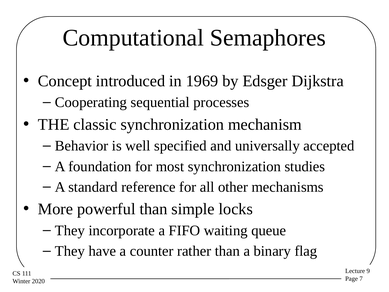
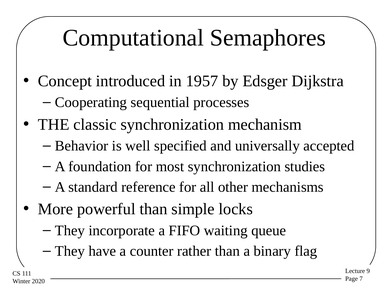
1969: 1969 -> 1957 (202, 81)
